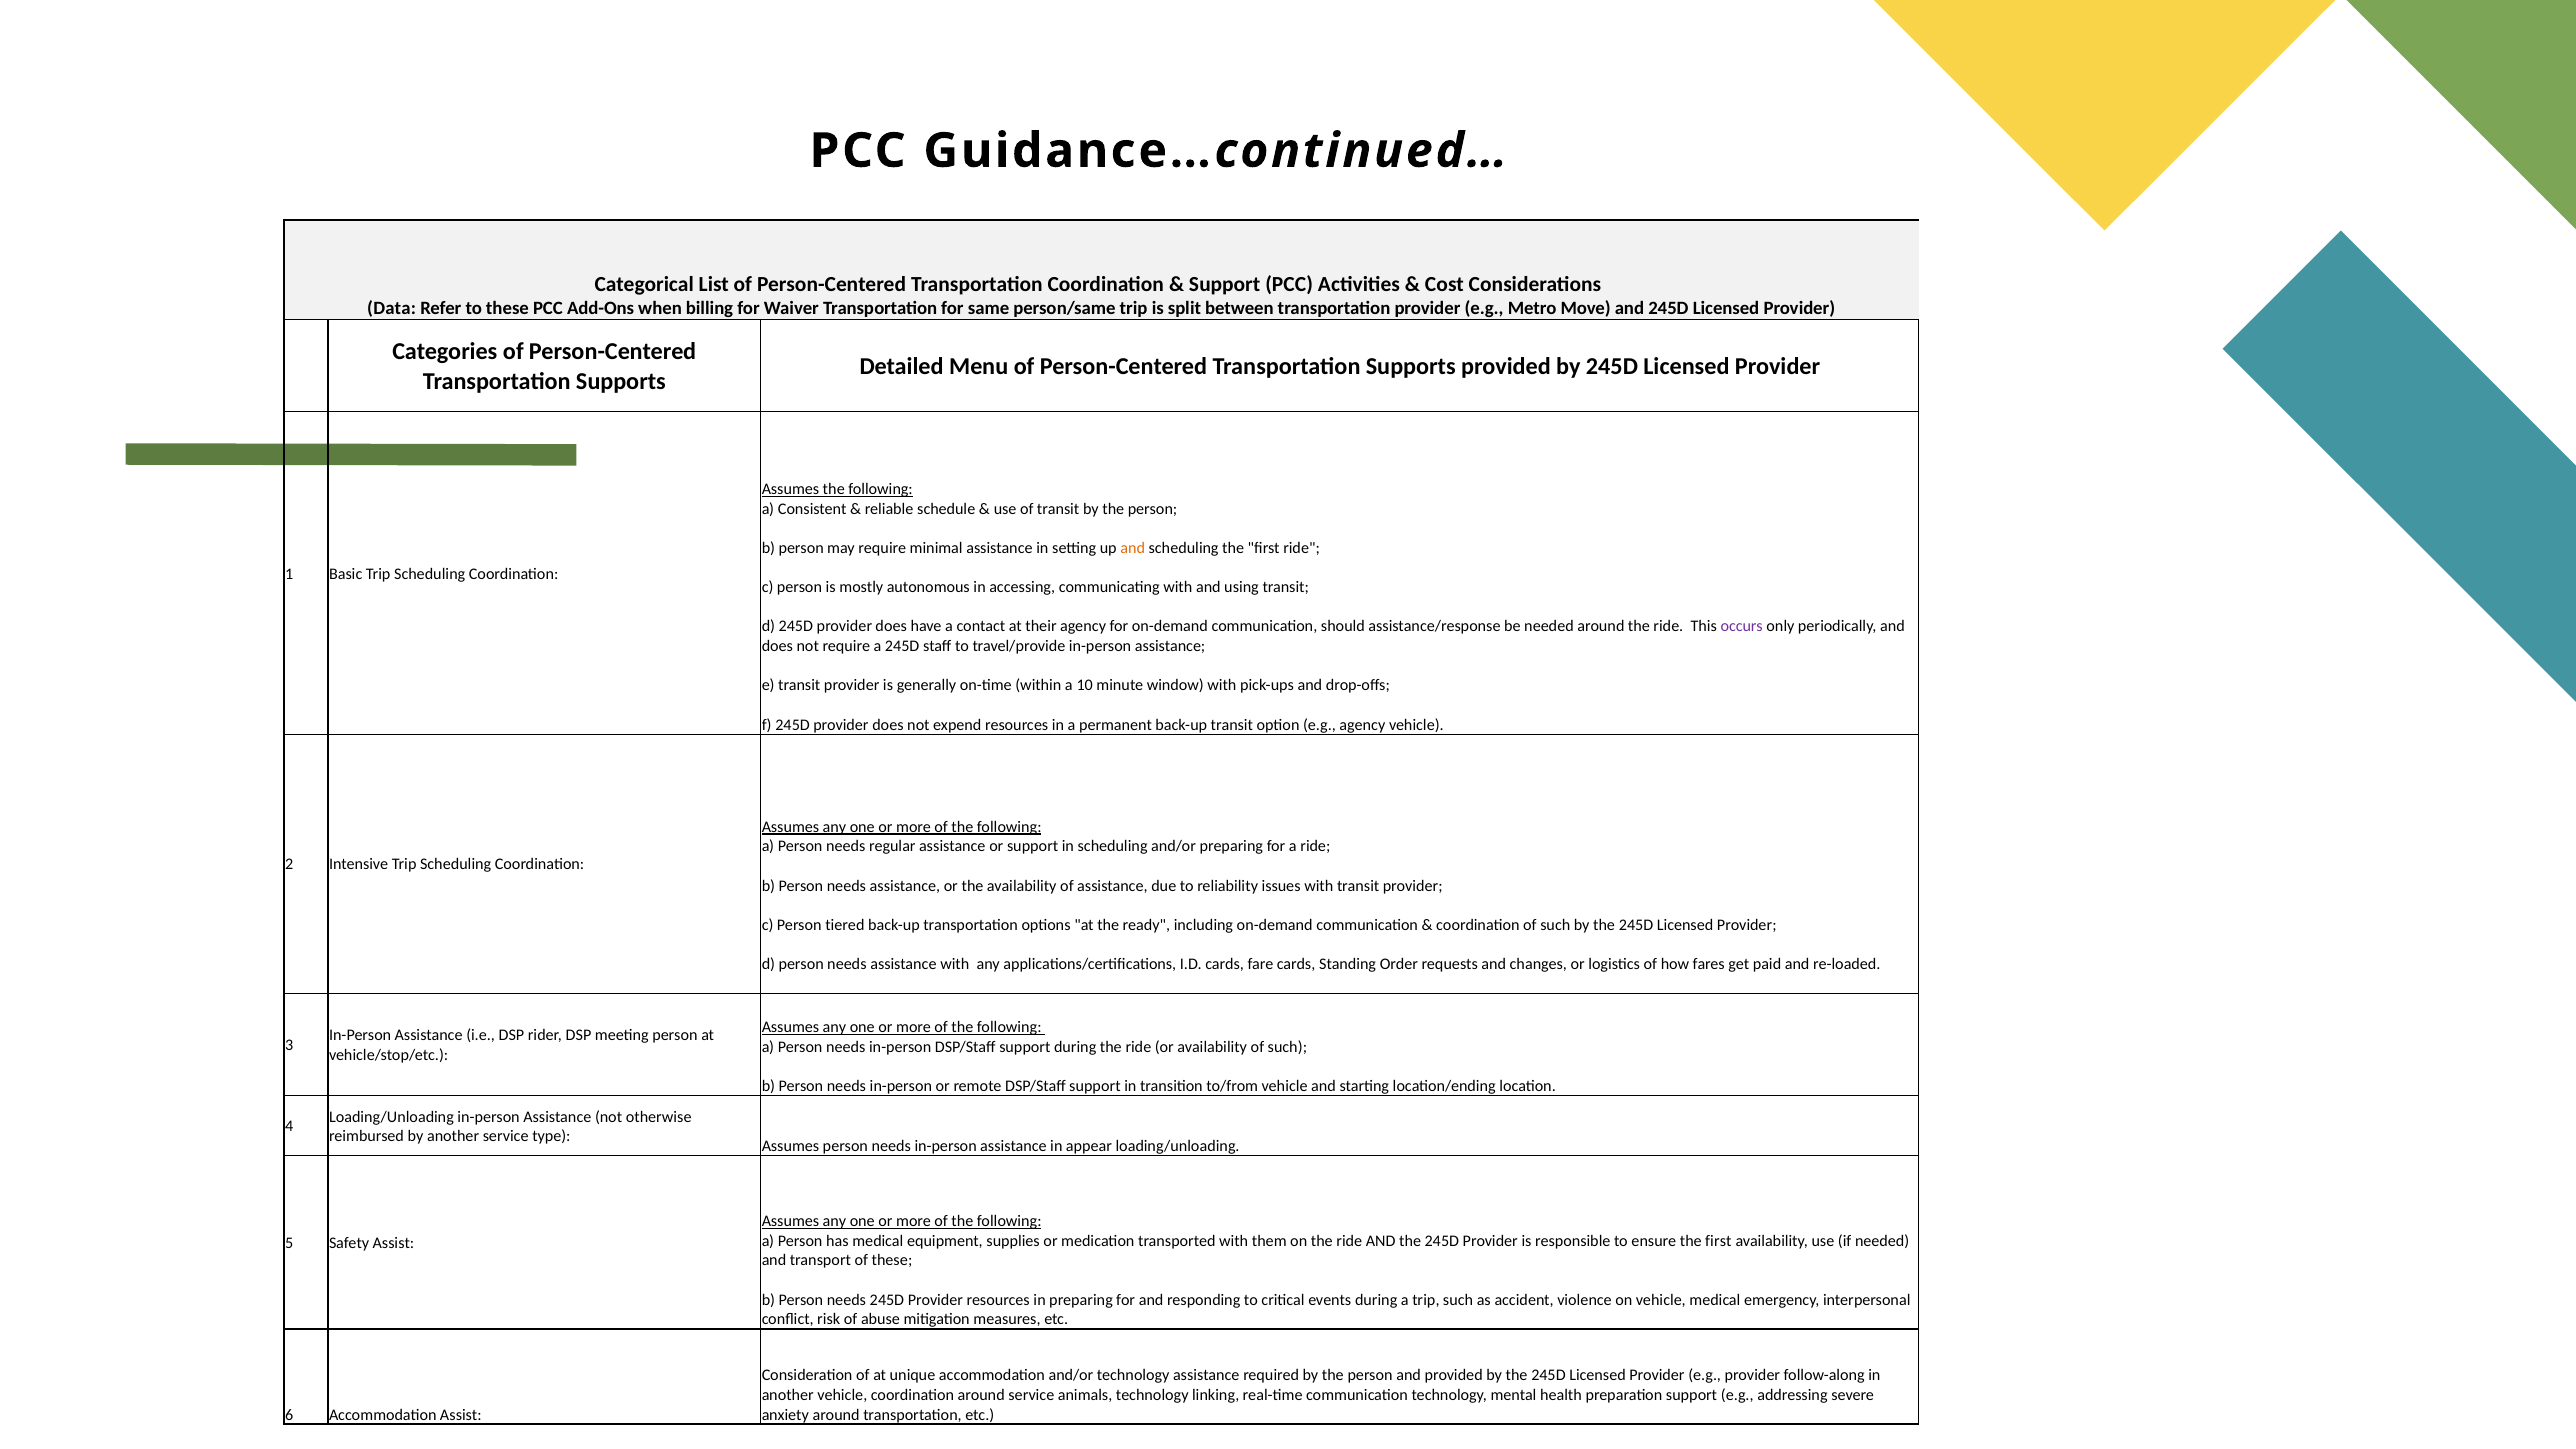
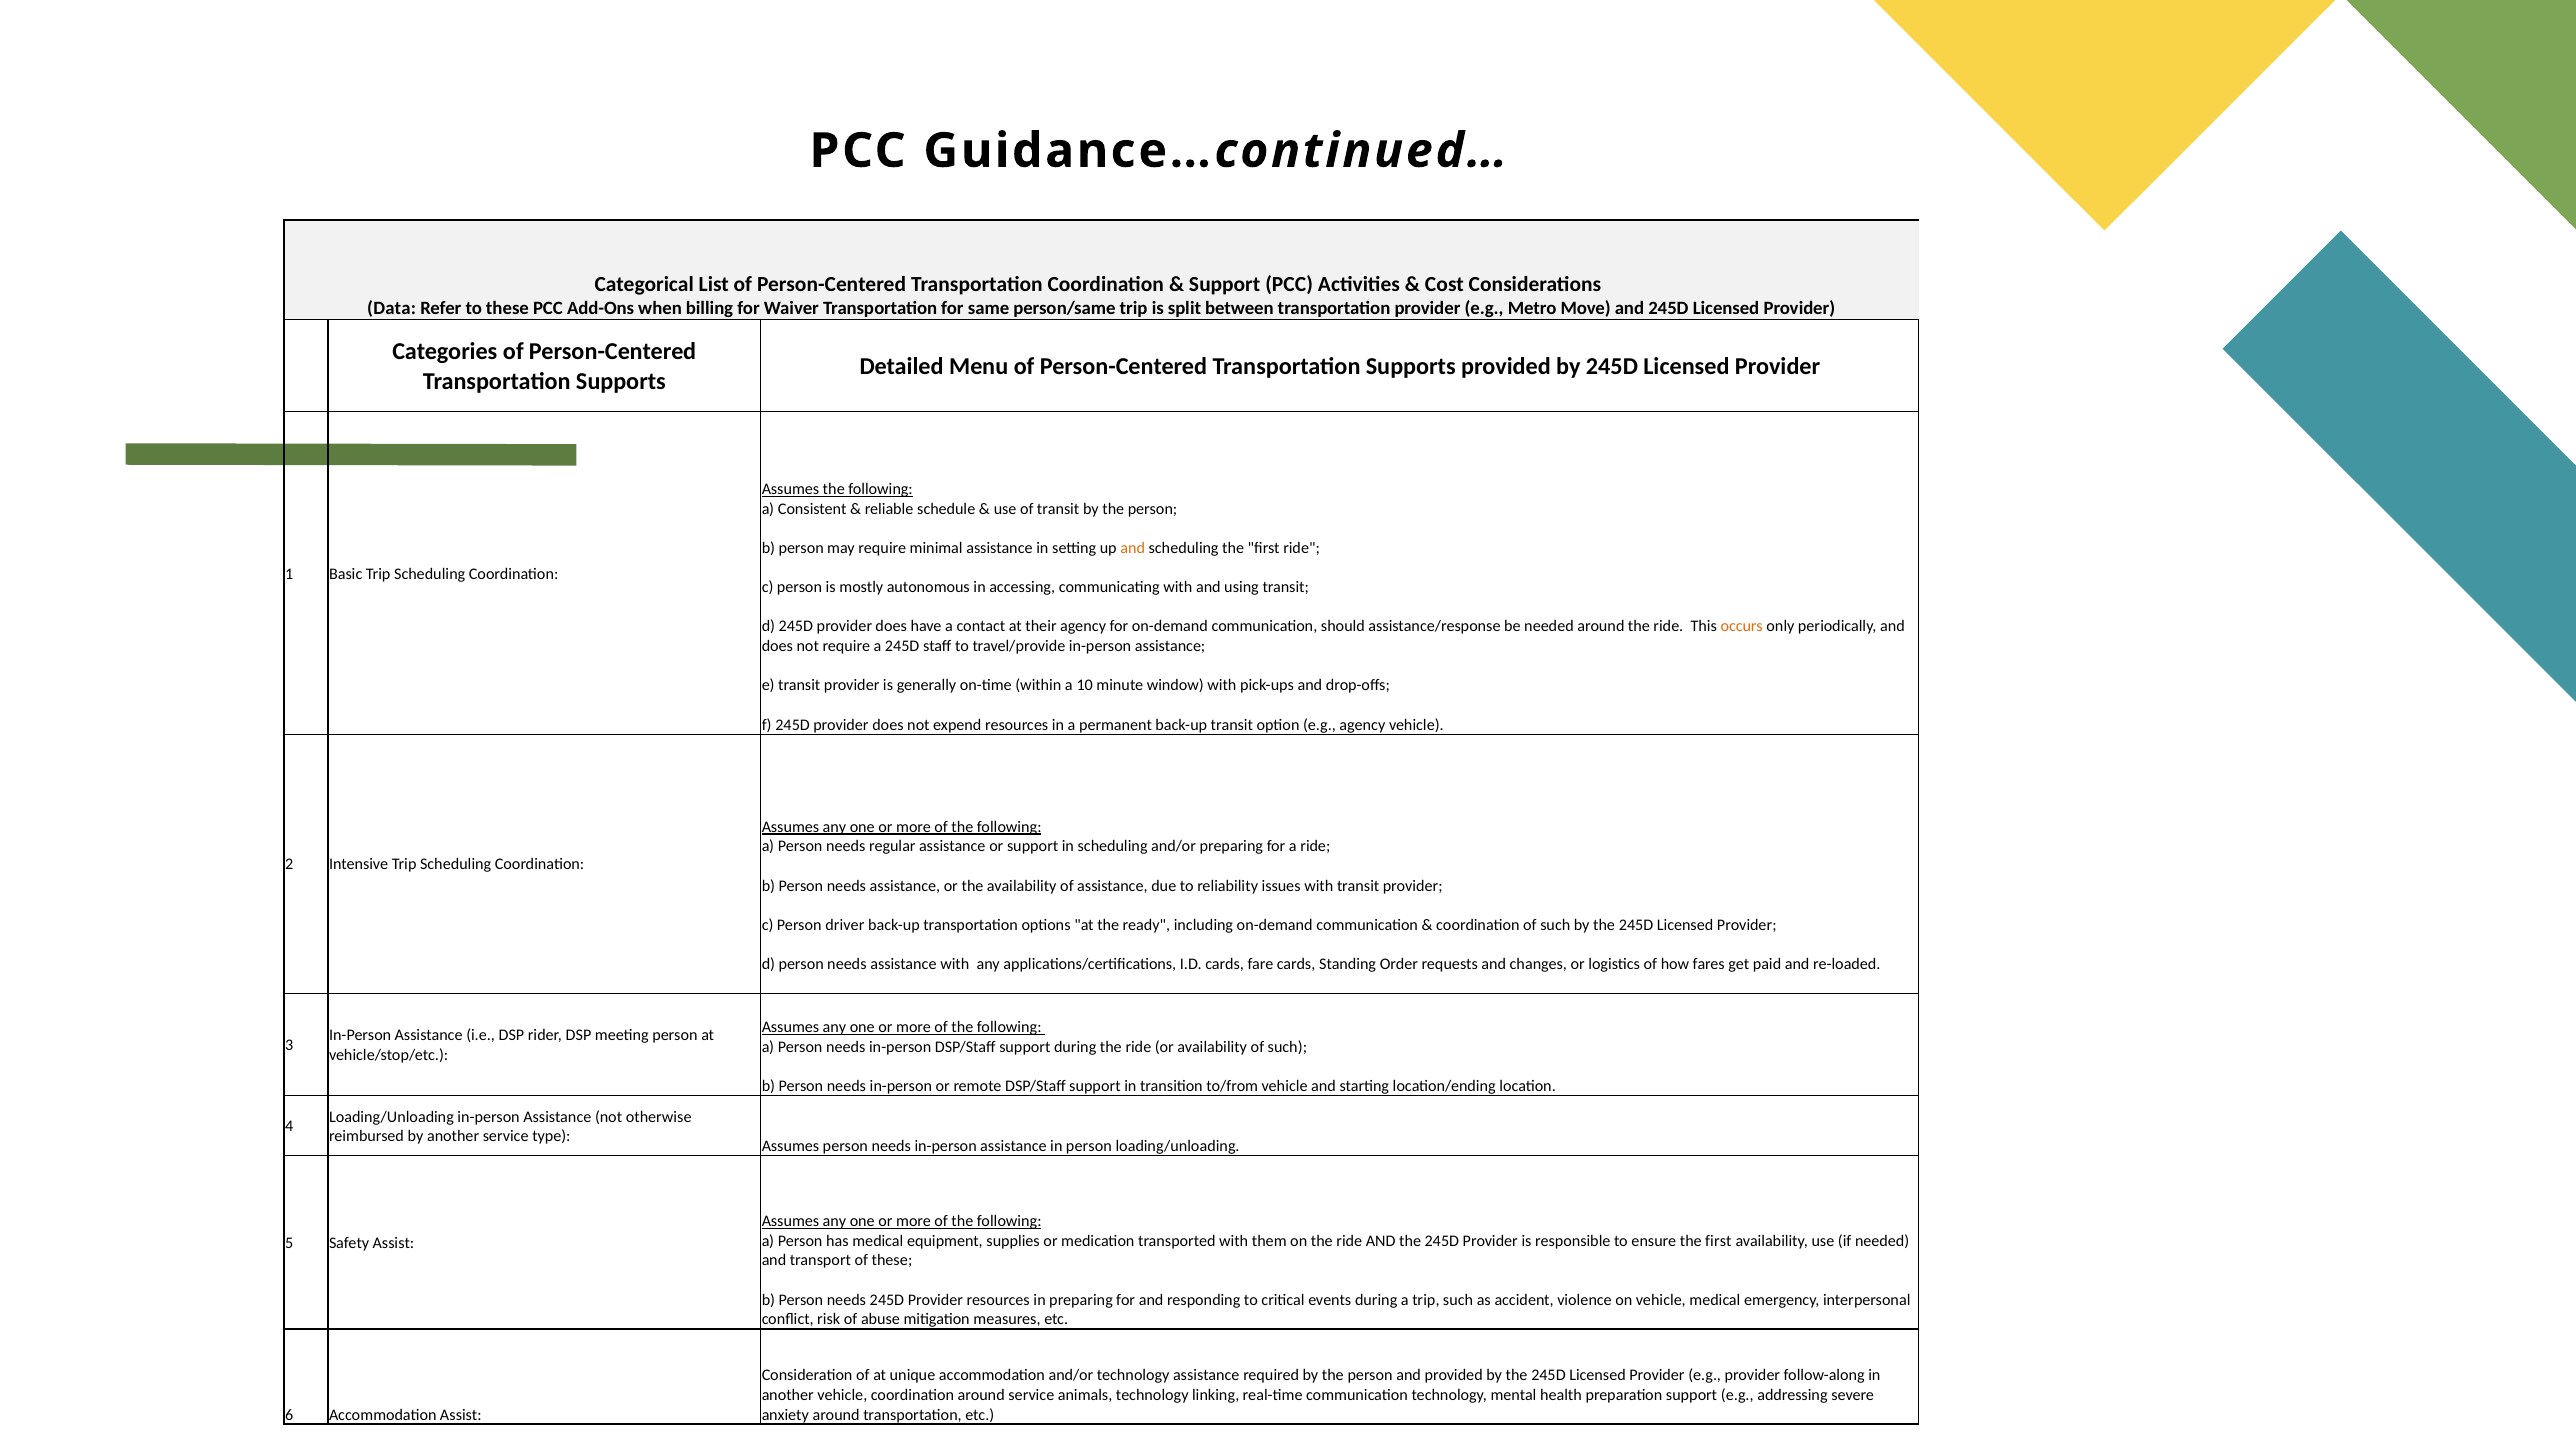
occurs colour: purple -> orange (1742, 627)
tiered: tiered -> driver (845, 925)
in appear: appear -> person (1089, 1146)
